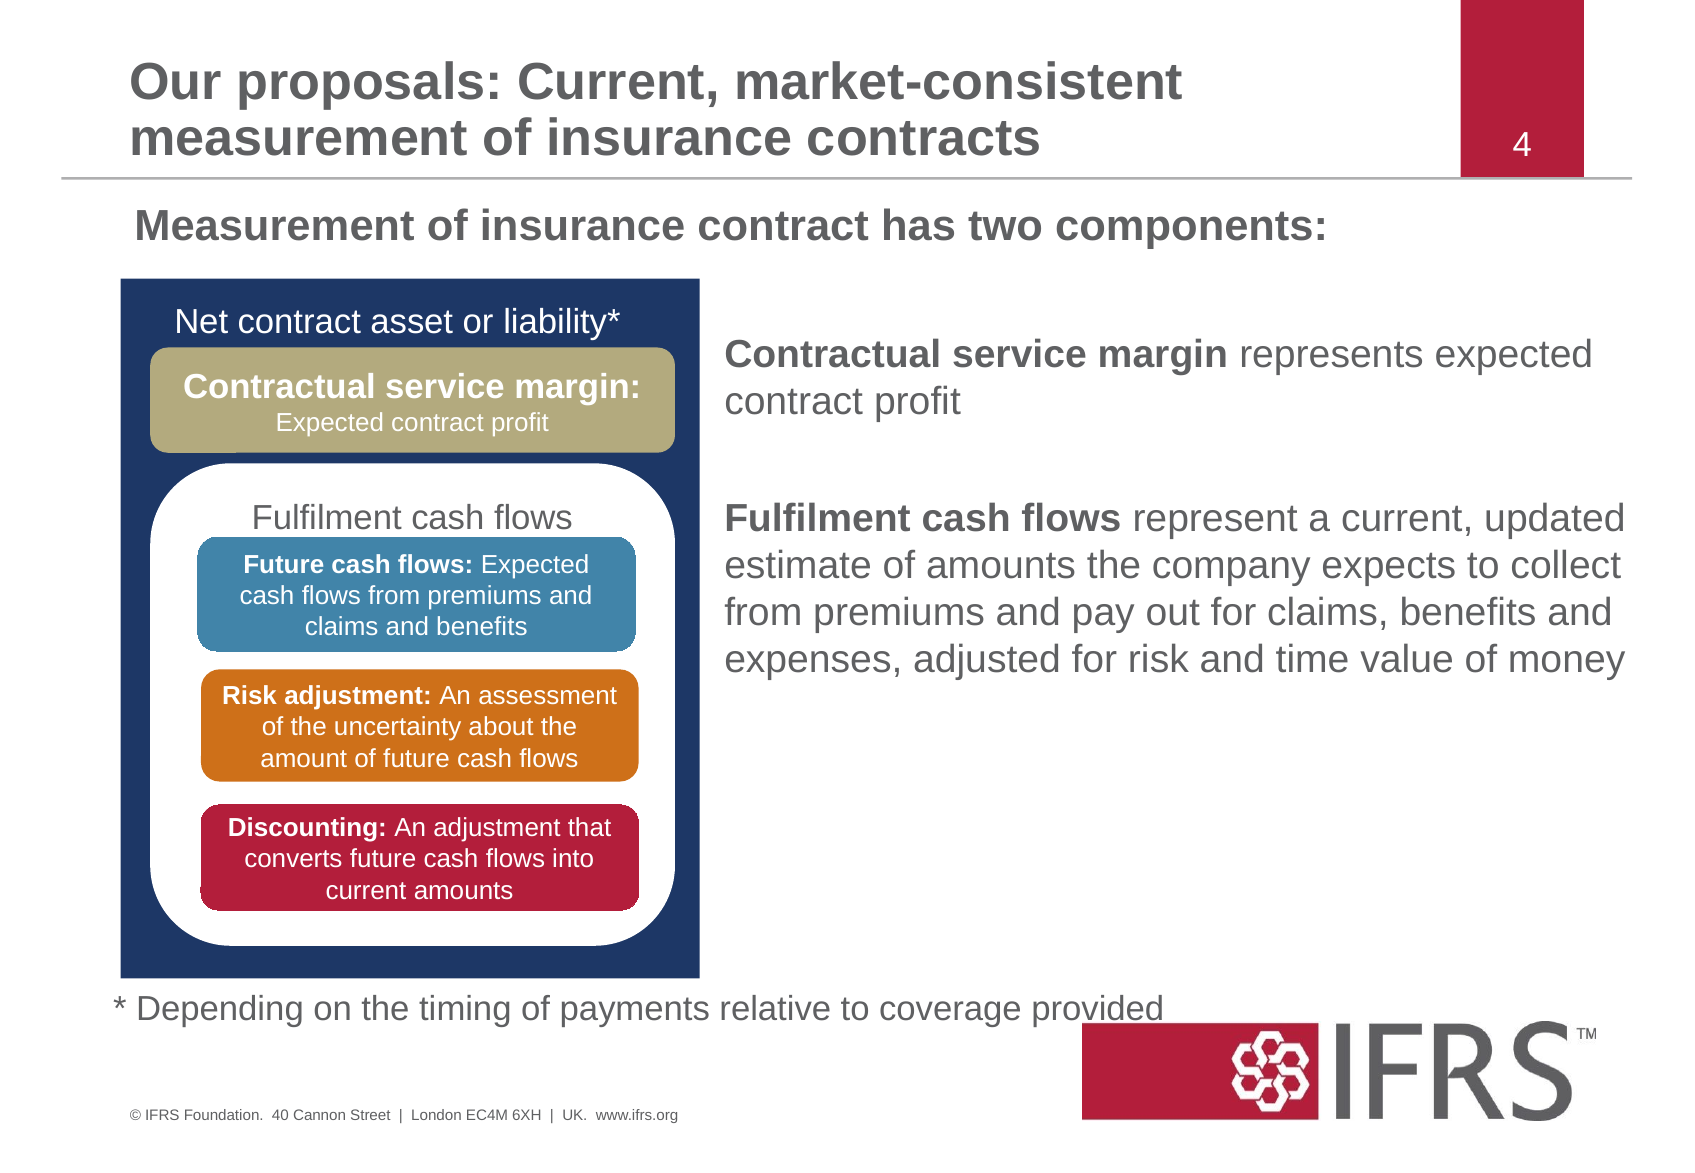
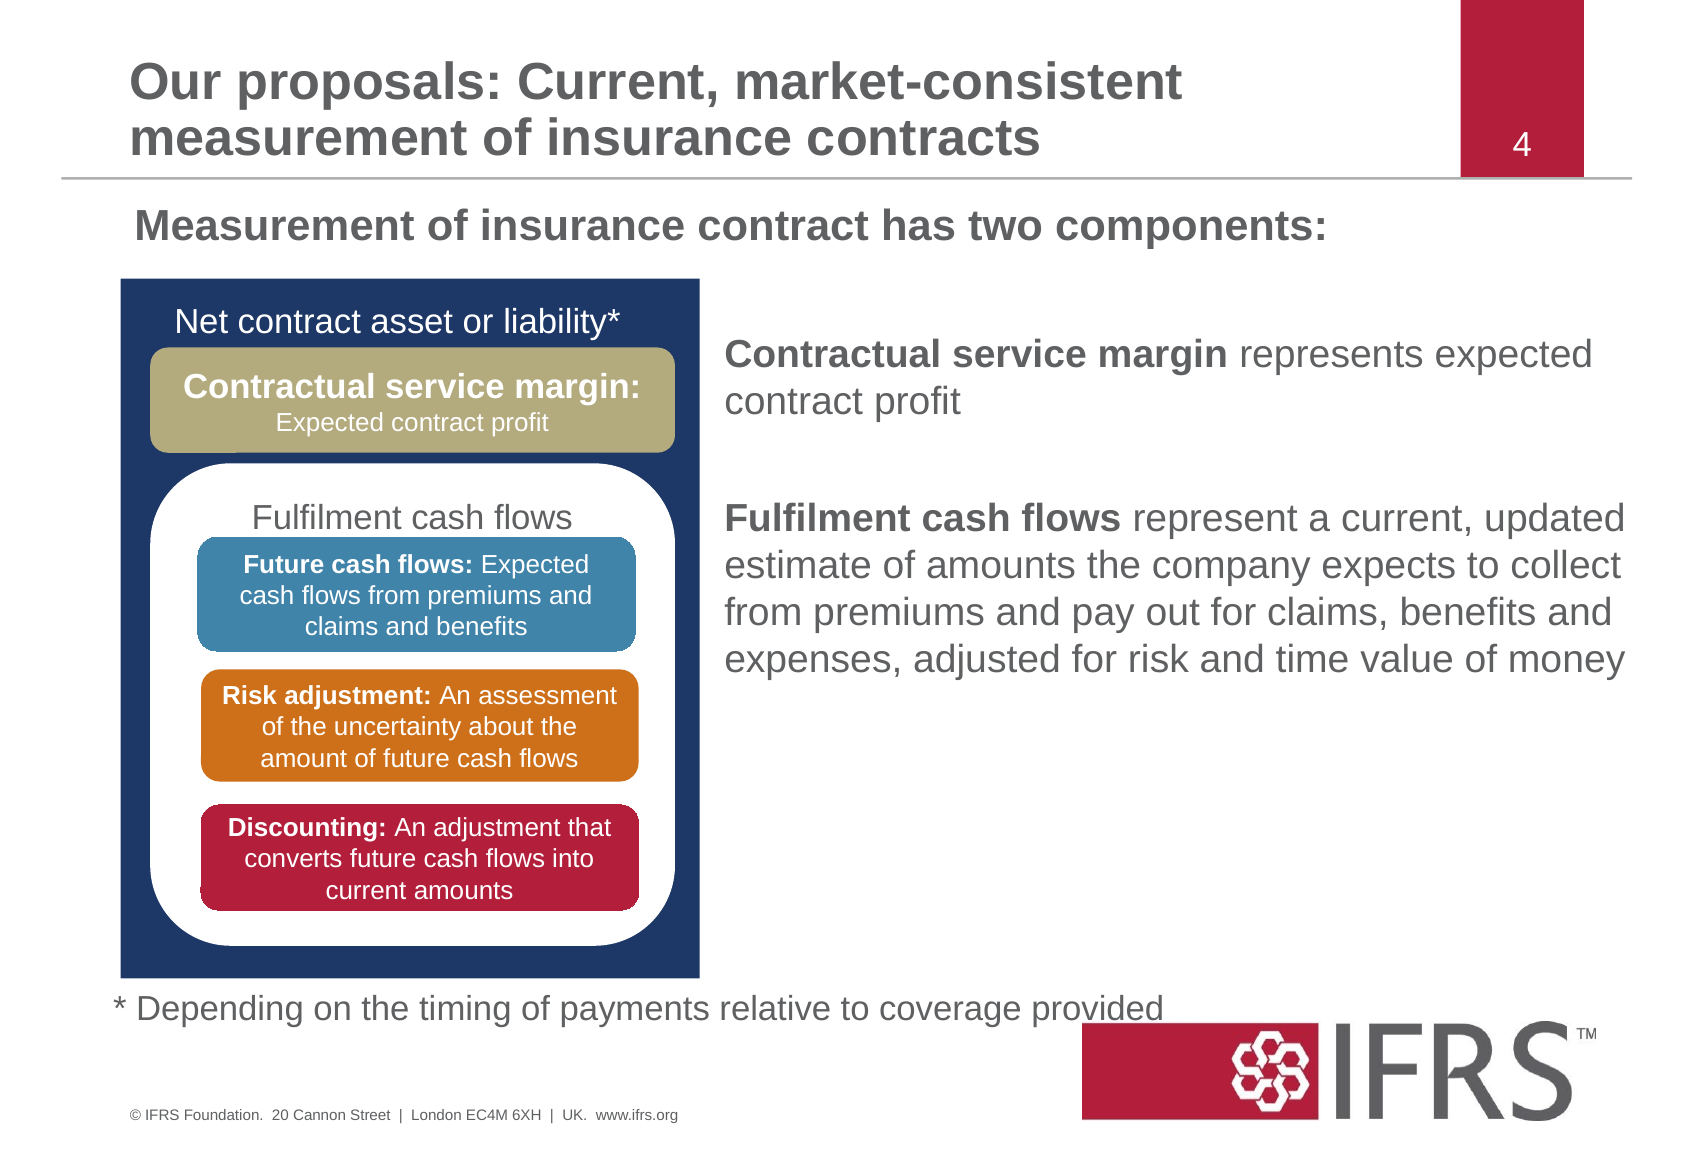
40: 40 -> 20 (280, 1116)
